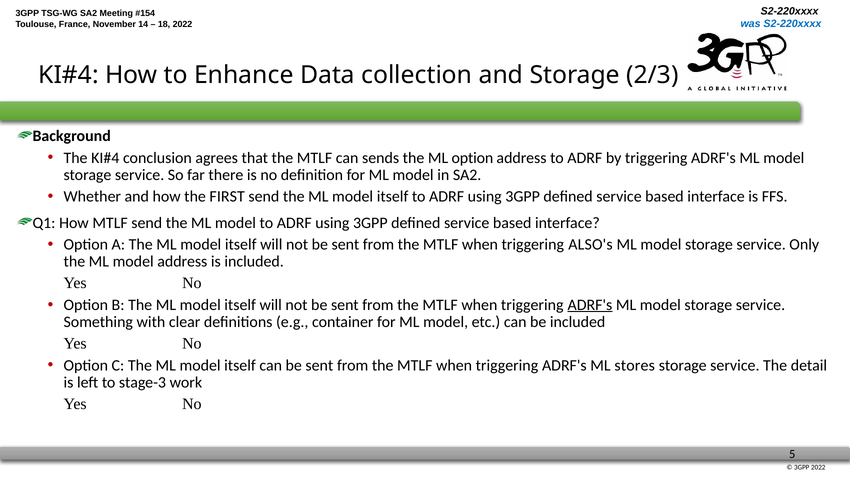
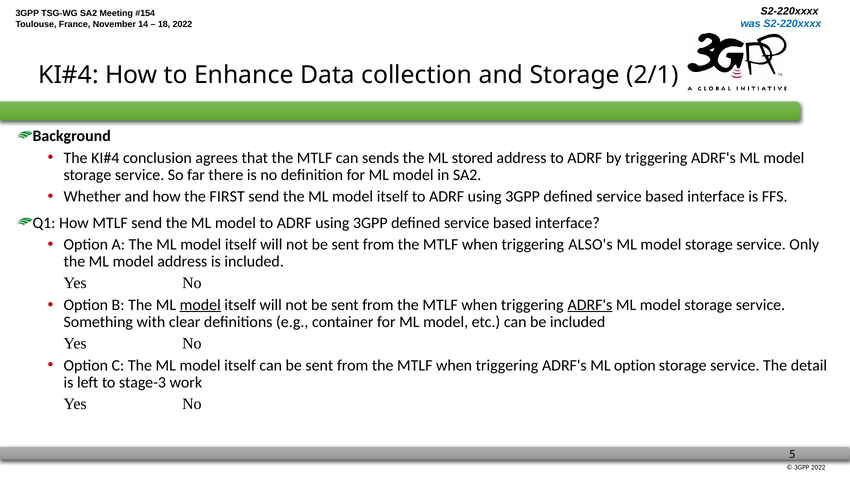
2/3: 2/3 -> 2/1 (652, 75)
ML option: option -> stored (472, 158)
model underline: none -> present (200, 305)
ML stores: stores -> option (635, 365)
